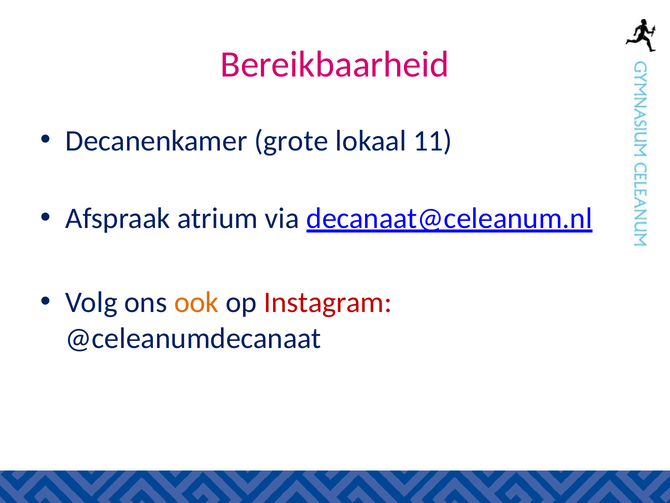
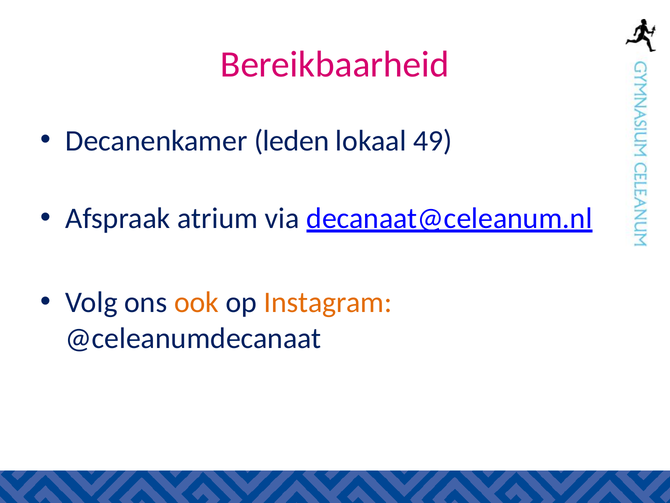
grote: grote -> leden (292, 141)
11: 11 -> 49 (433, 141)
Instagram colour: red -> orange (328, 302)
